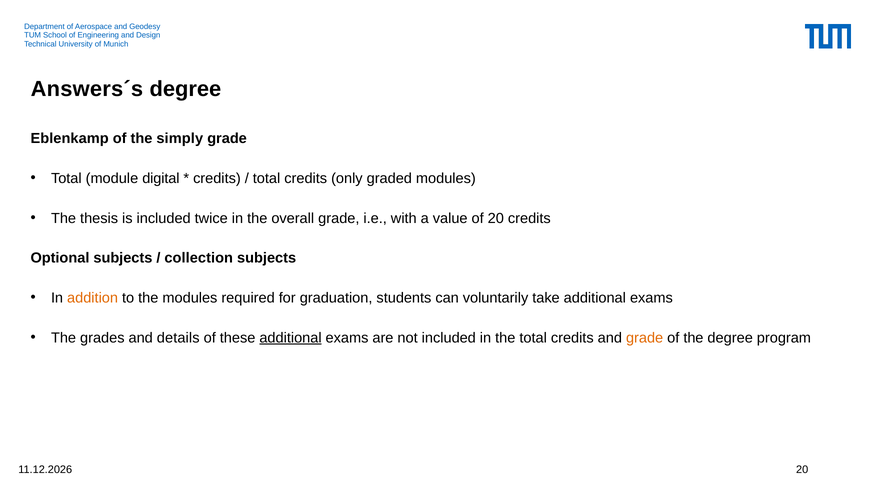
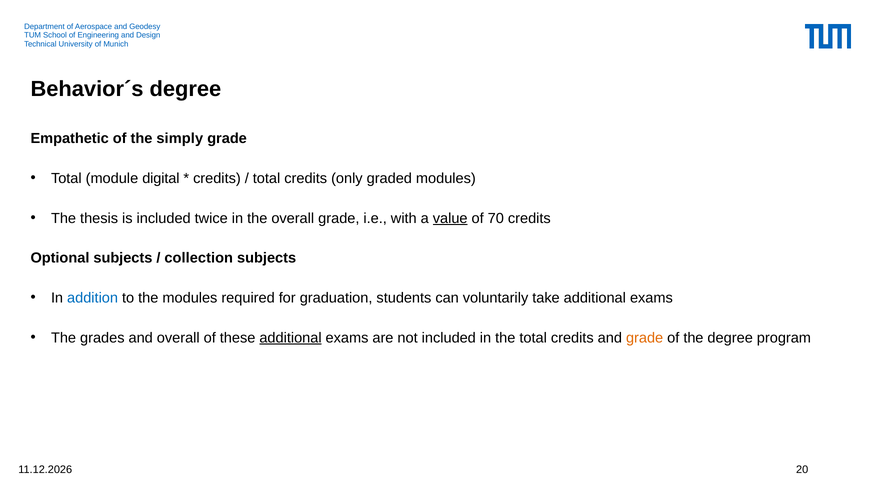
Answers´s: Answers´s -> Behavior´s (87, 89)
Eblenkamp: Eblenkamp -> Empathetic (70, 139)
value underline: none -> present (450, 218)
of 20: 20 -> 70 (496, 218)
addition colour: orange -> blue (93, 298)
and details: details -> overall (178, 338)
